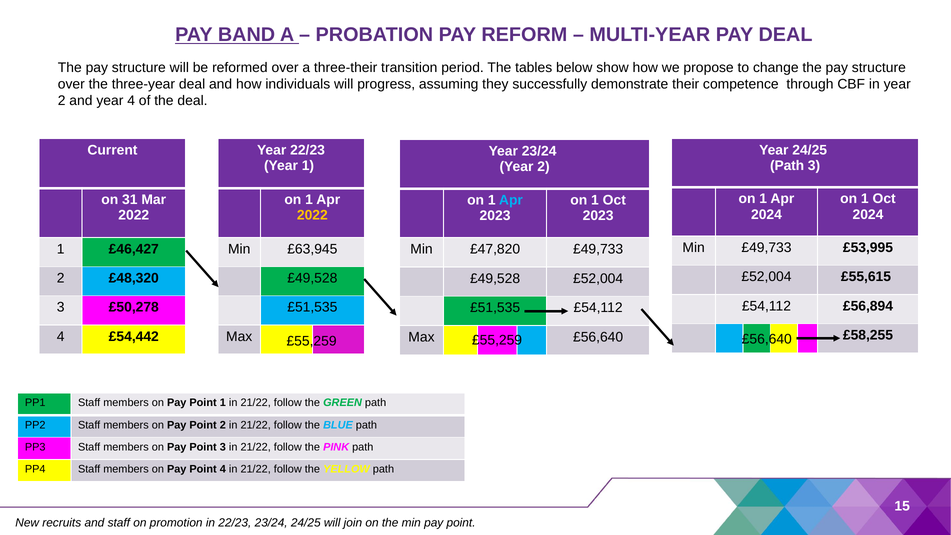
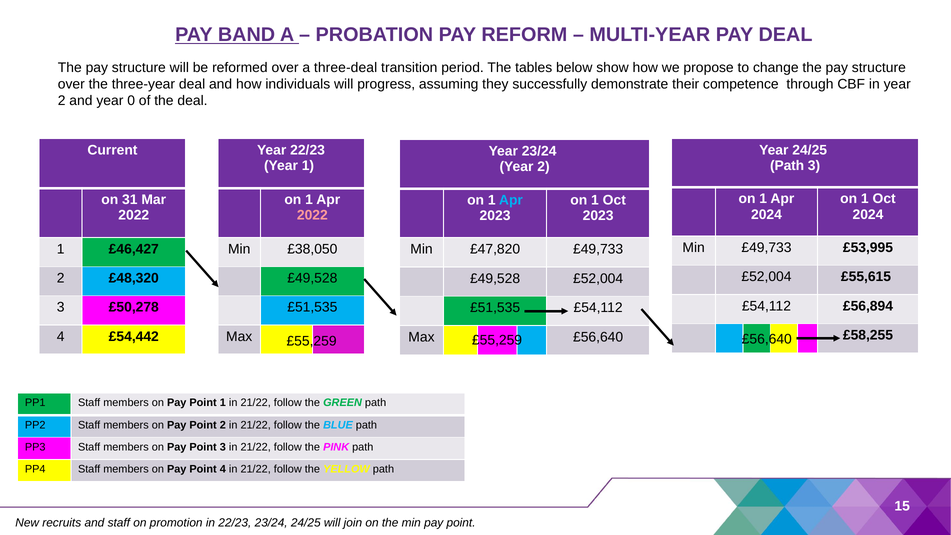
three-their: three-their -> three-deal (346, 67)
year 4: 4 -> 0 (131, 101)
2022 colour: yellow -> pink (312, 215)
£63,945: £63,945 -> £38,050 (312, 249)
